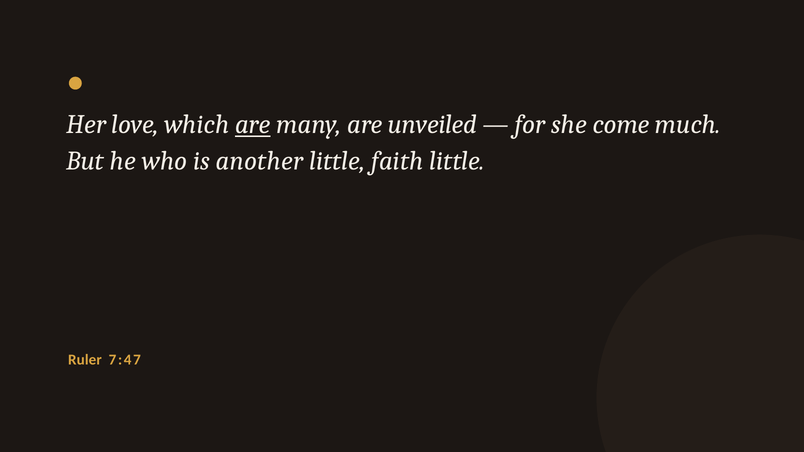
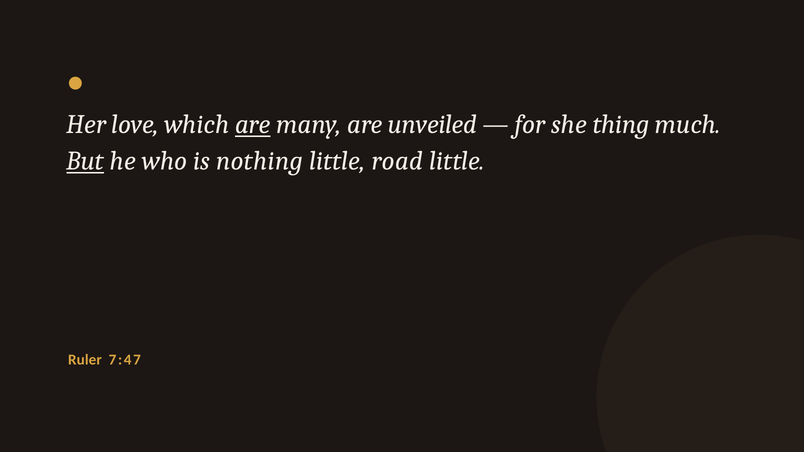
come: come -> thing (621, 125)
But underline: none -> present (85, 161)
another: another -> nothing (259, 161)
faith: faith -> road (397, 161)
